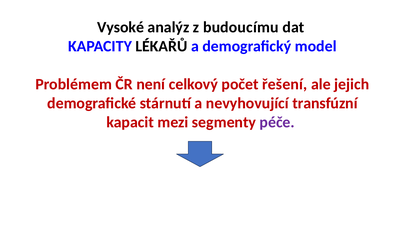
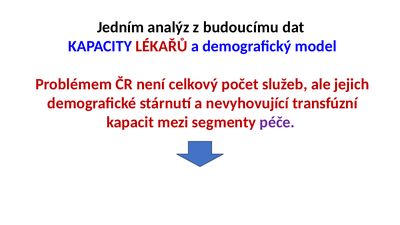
Vysoké: Vysoké -> Jedním (121, 27)
LÉKAŘŮ colour: black -> red (161, 46)
řešení: řešení -> služeb (285, 84)
